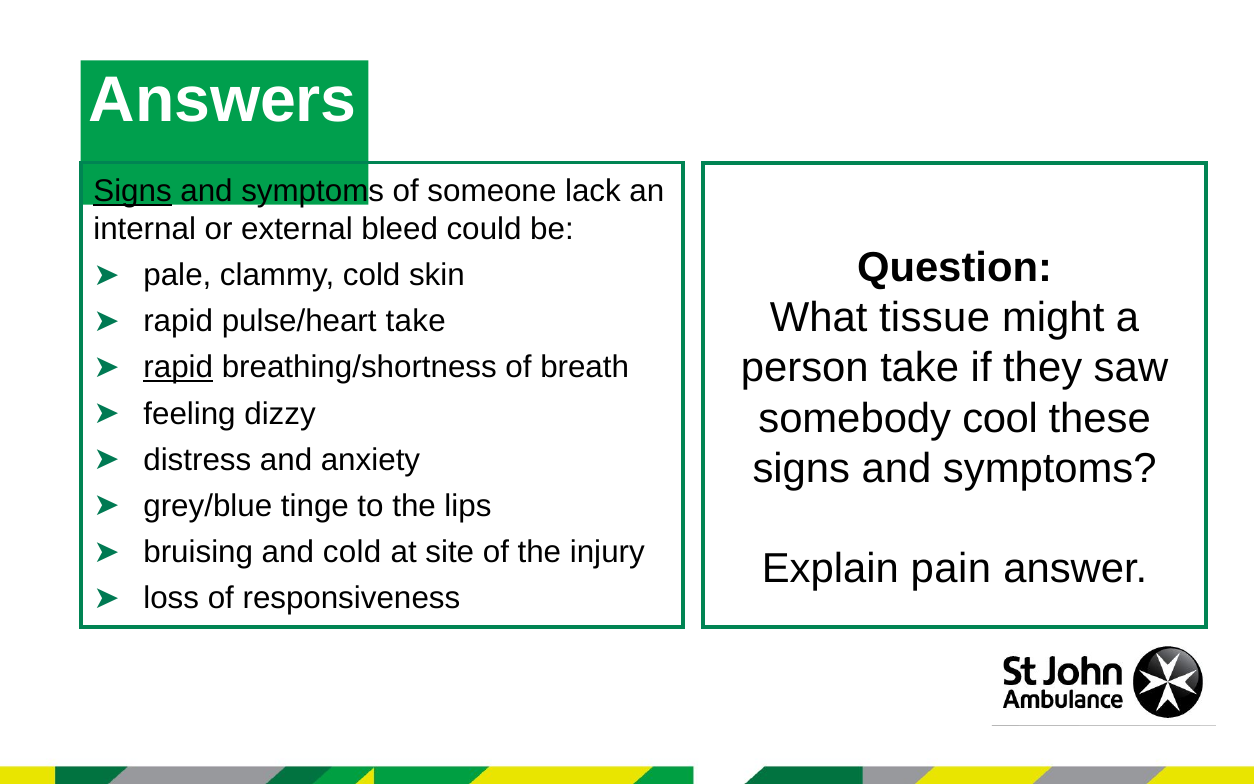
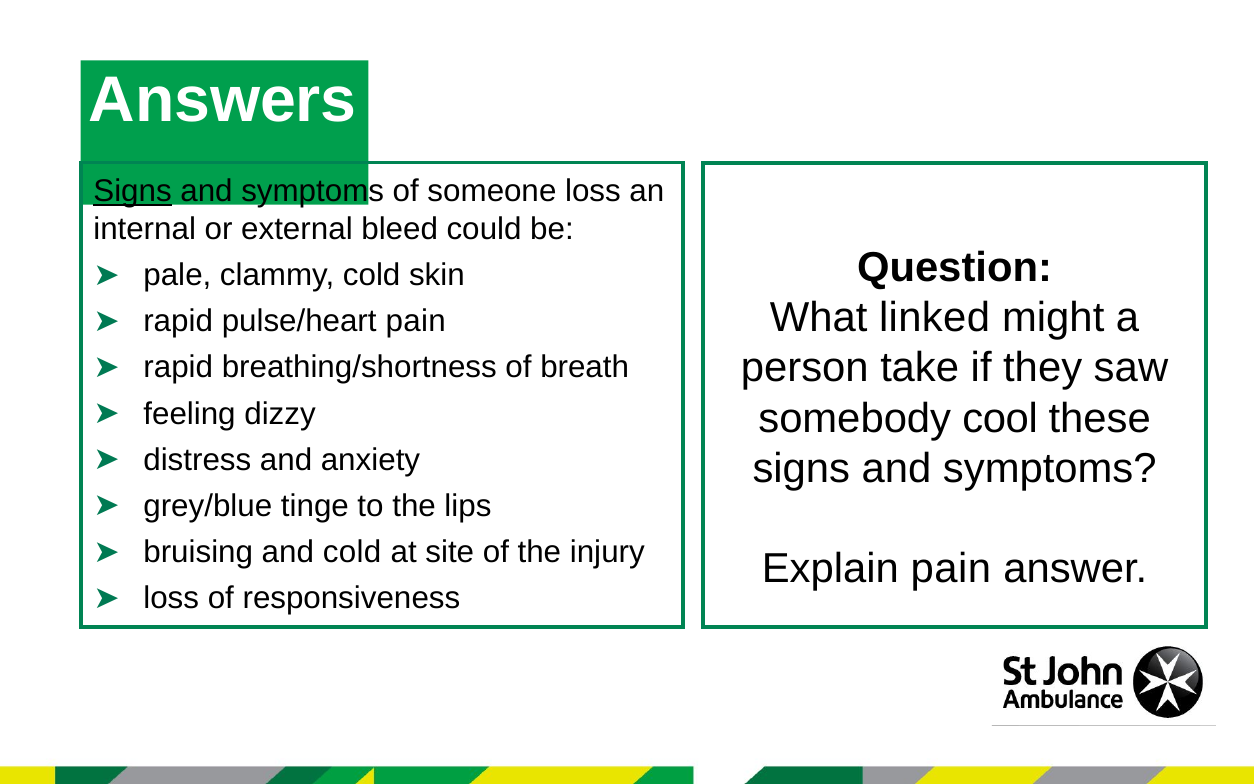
someone lack: lack -> loss (593, 192)
tissue: tissue -> linked (935, 318)
pulse/heart take: take -> pain (416, 321)
rapid underline: present -> none (178, 367)
